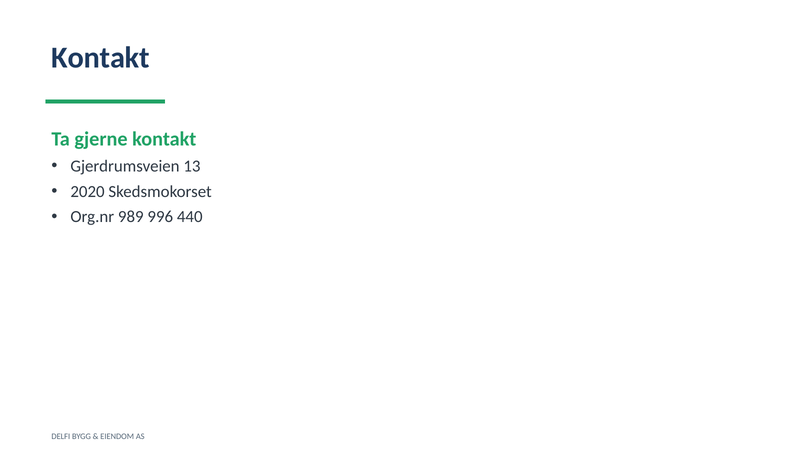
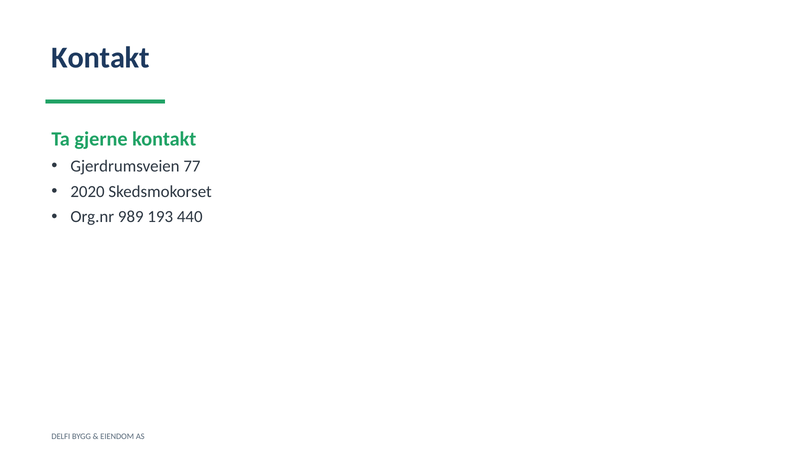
13: 13 -> 77 (192, 166)
996: 996 -> 193 (160, 217)
